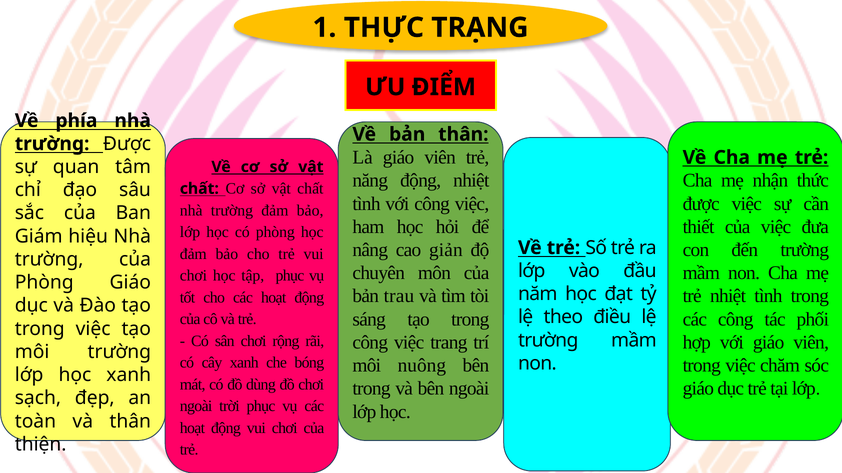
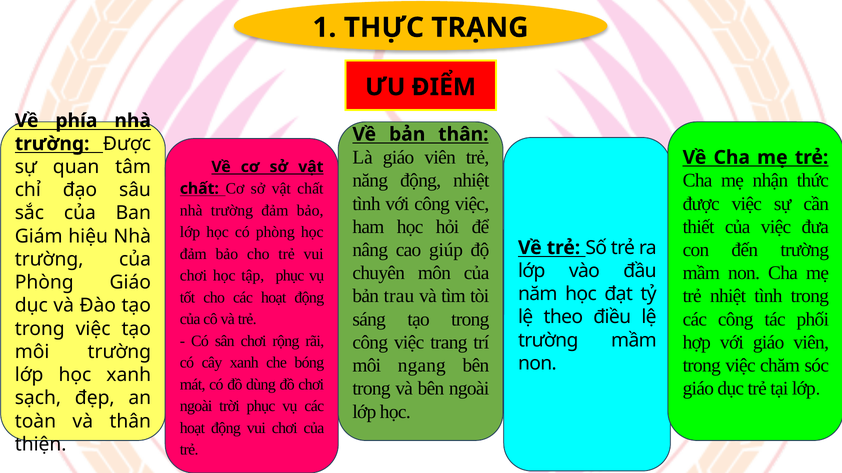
giản: giản -> giúp (446, 250)
nuông: nuông -> ngang (422, 366)
